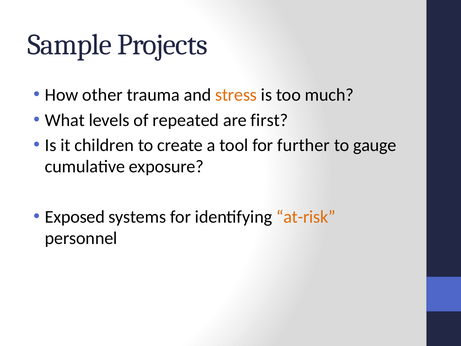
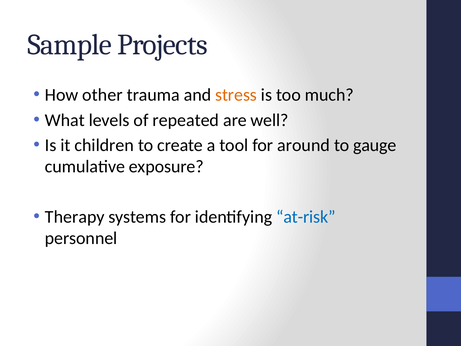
first: first -> well (270, 120)
further: further -> around (304, 145)
Exposed: Exposed -> Therapy (75, 217)
at-risk colour: orange -> blue (306, 217)
